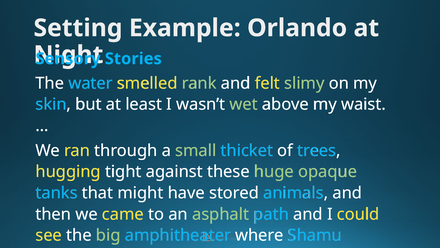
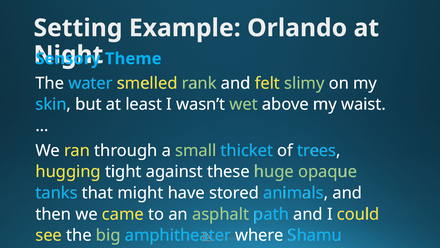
Stories: Stories -> Theme (133, 59)
